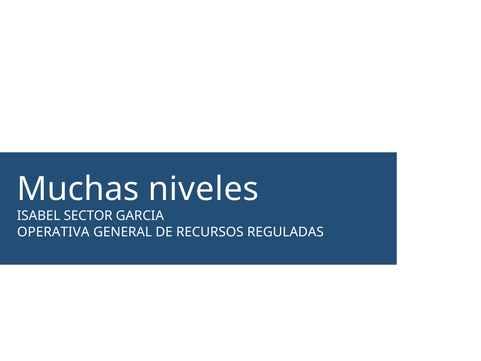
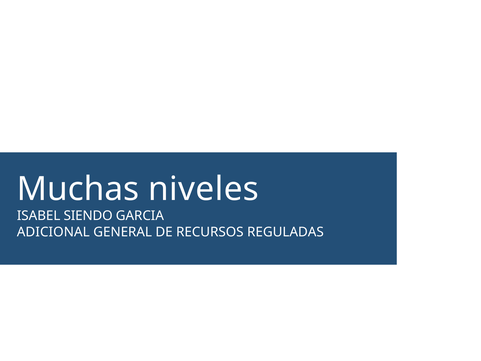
SECTOR: SECTOR -> SIENDO (88, 216)
OPERATIVA: OPERATIVA -> ADICIONAL (53, 232)
